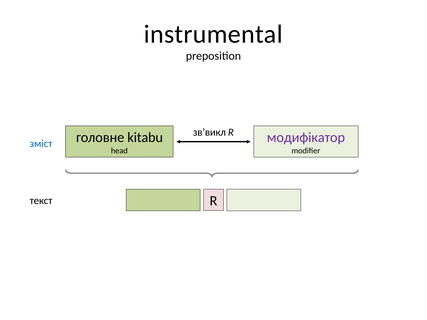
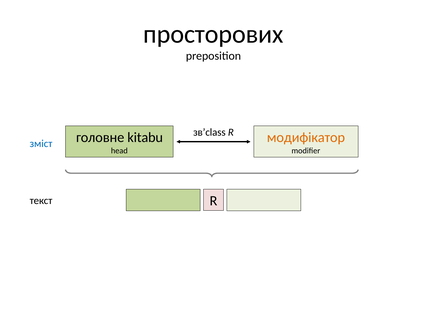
instrumental: instrumental -> просторових (213, 34)
зв’викл: зв’викл -> зв’class (209, 132)
модифікатор colour: purple -> orange (306, 138)
